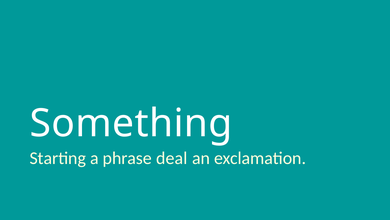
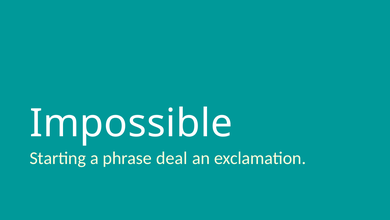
Something: Something -> Impossible (131, 123)
